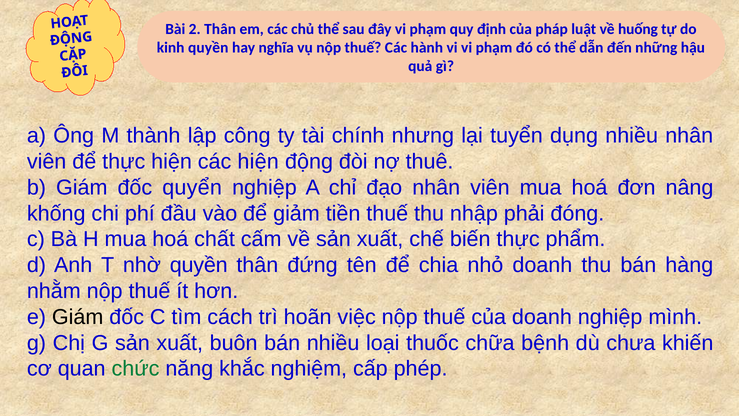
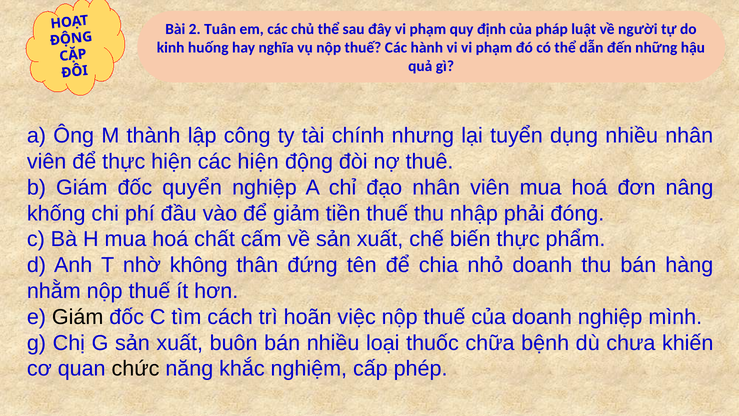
2 Thân: Thân -> Tuân (220, 29)
huống: huống -> người (638, 29)
kinh quyền: quyền -> huống (208, 48)
nhờ quyền: quyền -> không (199, 265)
chức colour: green -> black (136, 369)
